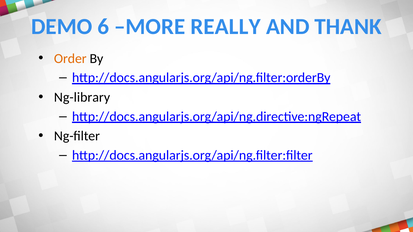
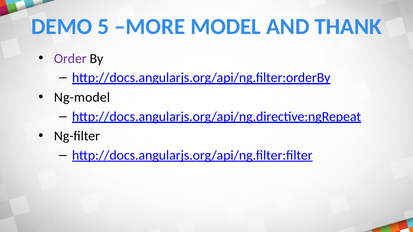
6: 6 -> 5 (103, 27)
REALLY: REALLY -> MODEL (226, 27)
Order colour: orange -> purple (70, 59)
Ng-library: Ng-library -> Ng-model (82, 97)
